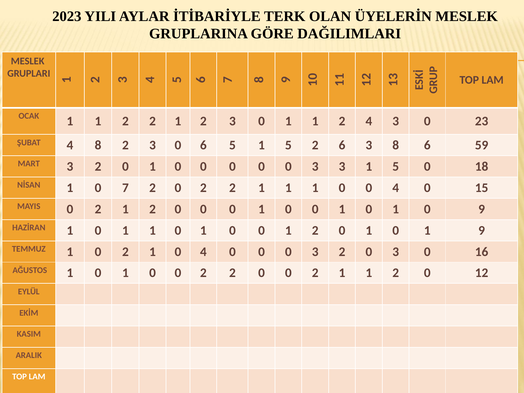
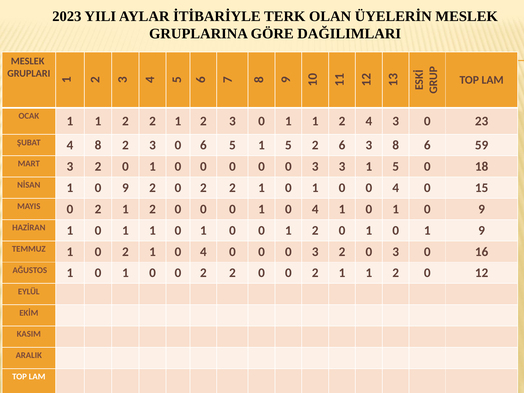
NİSAN 1 0 7: 7 -> 9 (125, 188)
2 2 1 1: 1 -> 0 (288, 188)
0: 0 -> 4 (315, 209)
